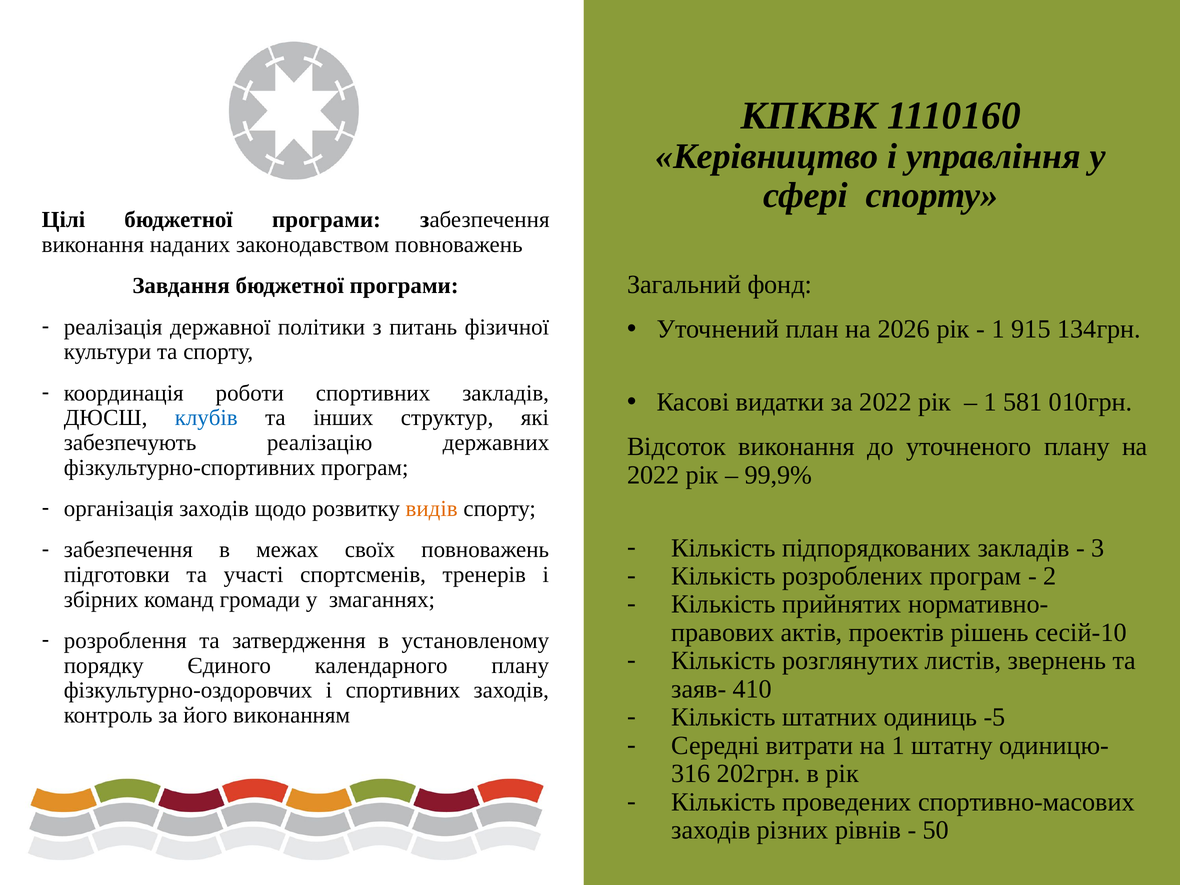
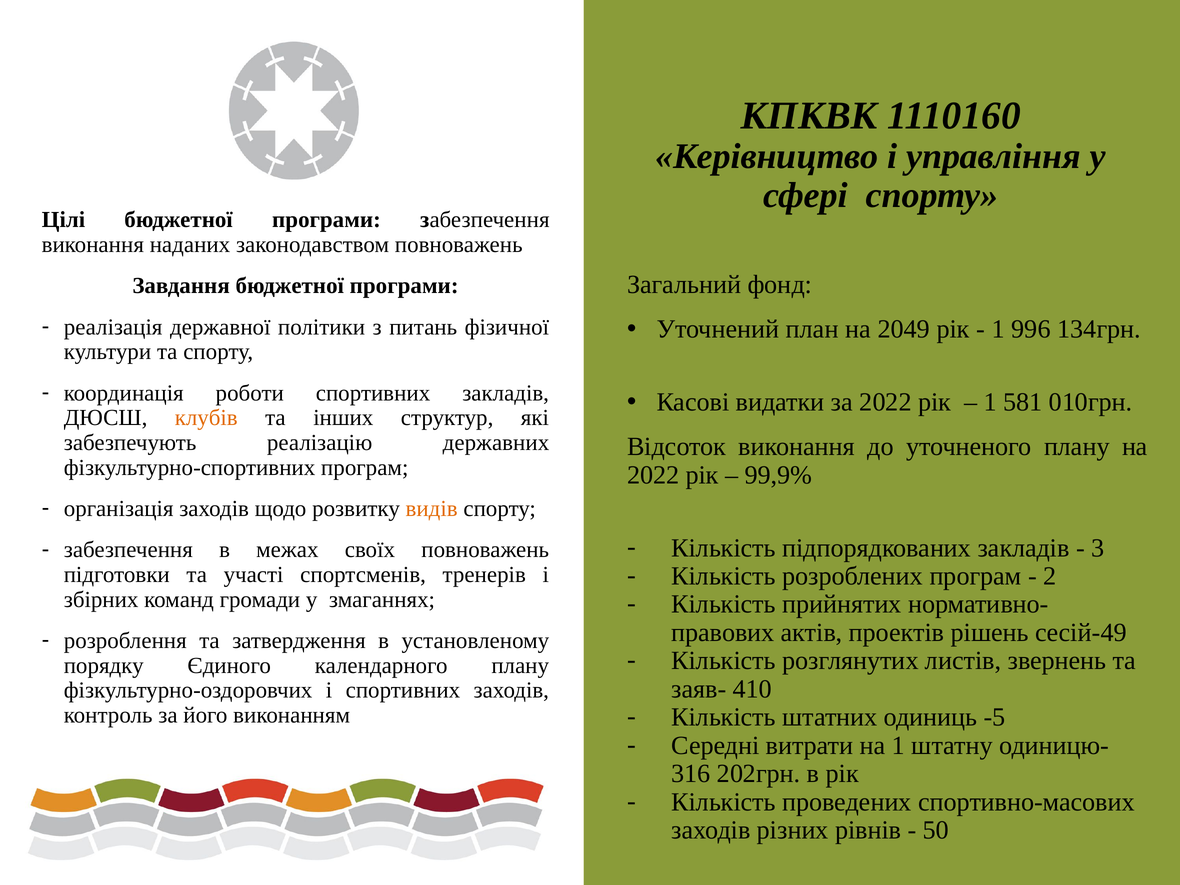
2026: 2026 -> 2049 (904, 329)
915: 915 -> 996 (1031, 329)
клубів colour: blue -> orange (206, 418)
сесій-10: сесій-10 -> сесій-49 (1081, 633)
